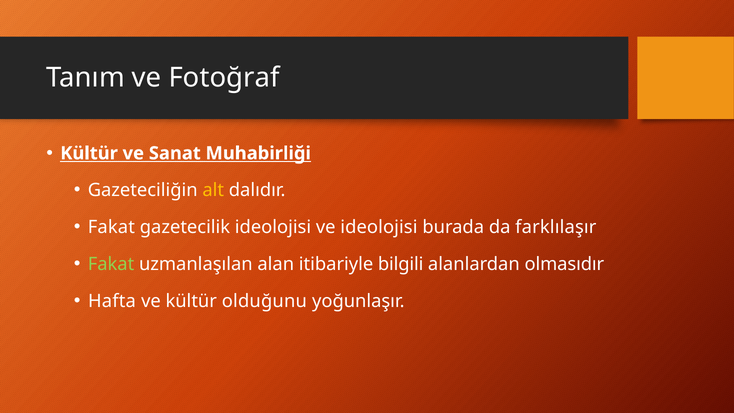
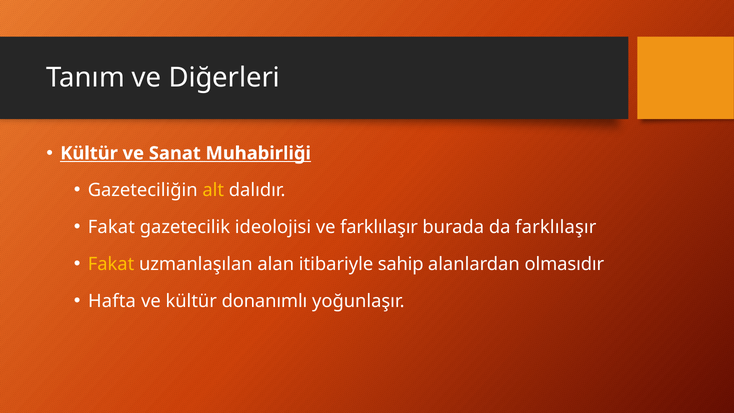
Fotoğraf: Fotoğraf -> Diğerleri (224, 78)
ve ideolojisi: ideolojisi -> farklılaşır (379, 227)
Fakat colour: light green -> yellow (111, 264)
bilgili: bilgili -> sahip (401, 264)
olduğunu: olduğunu -> donanımlı (265, 301)
